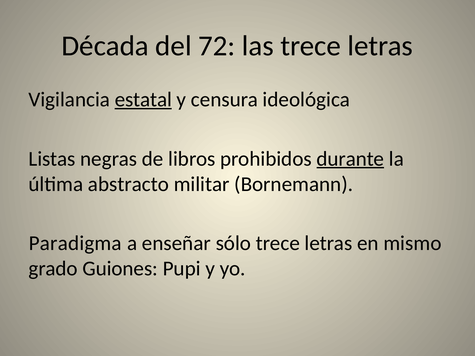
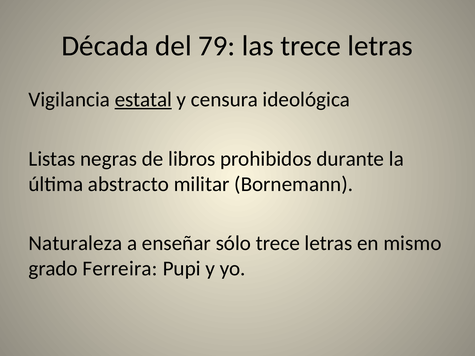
72: 72 -> 79 (217, 46)
durante underline: present -> none (350, 159)
Paradigma: Paradigma -> Naturaleza (75, 243)
Guiones: Guiones -> Ferreira (120, 269)
